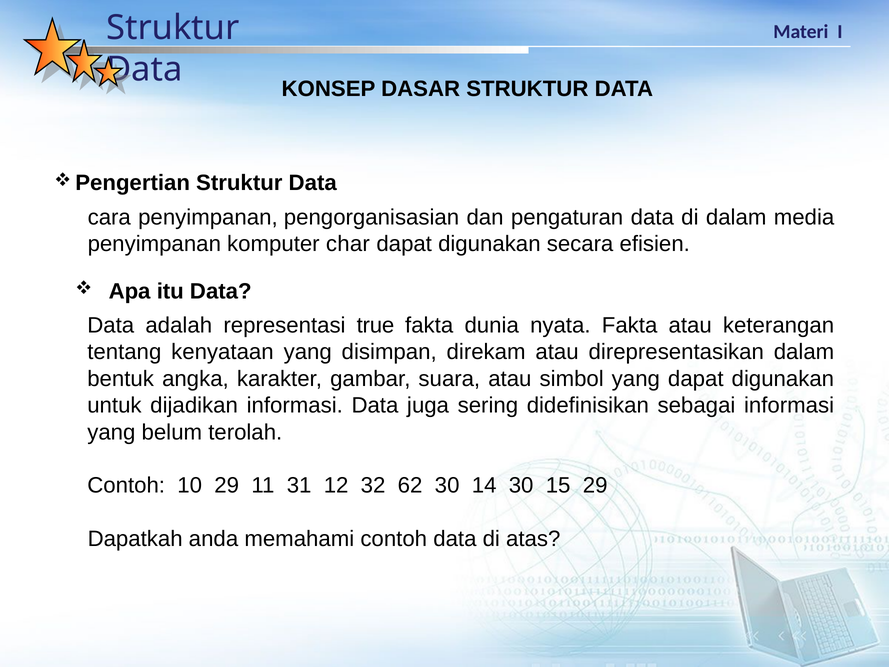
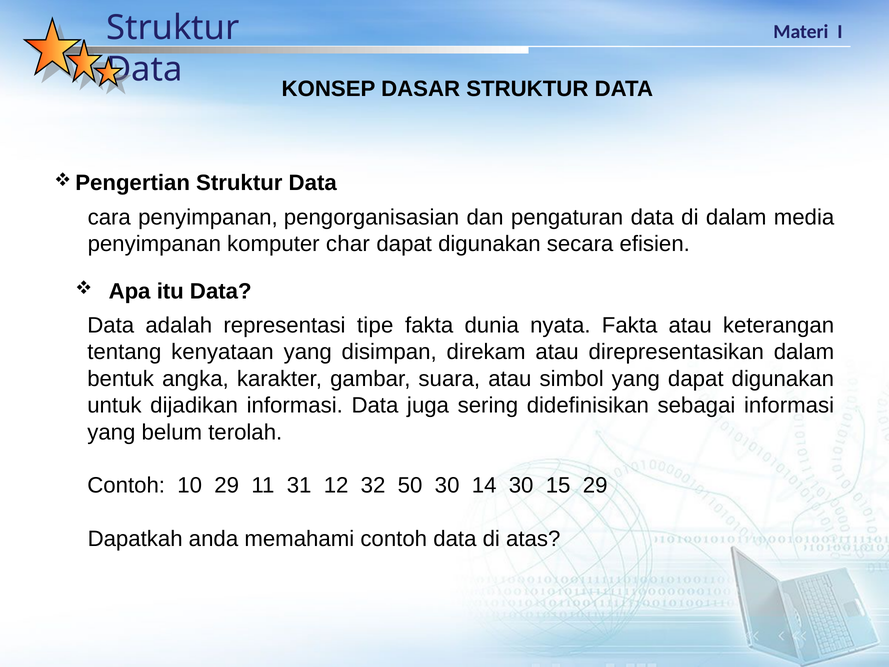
true: true -> tipe (375, 325)
62: 62 -> 50 (410, 485)
